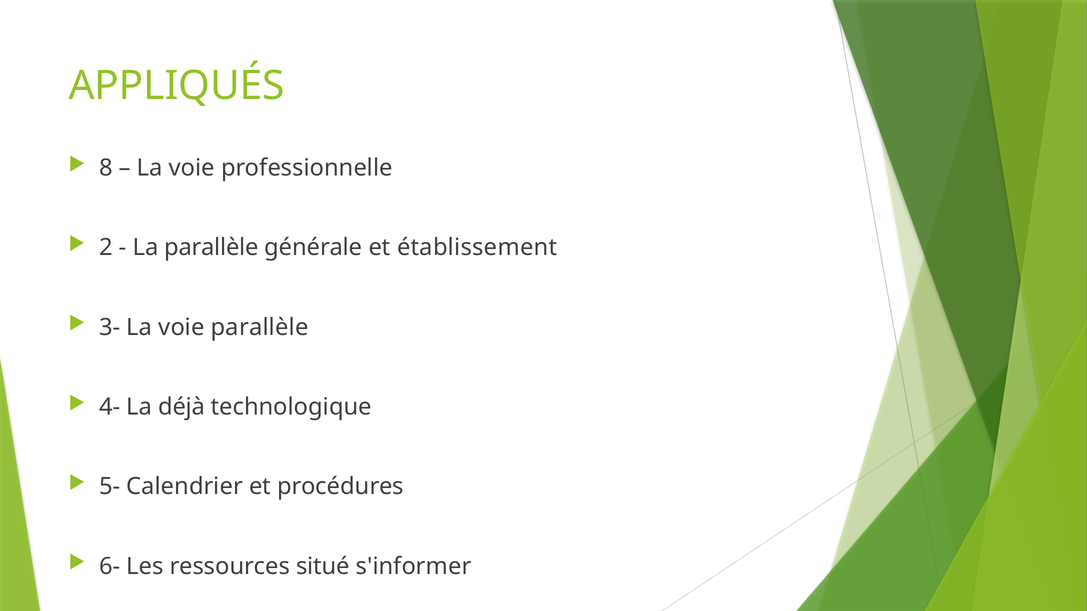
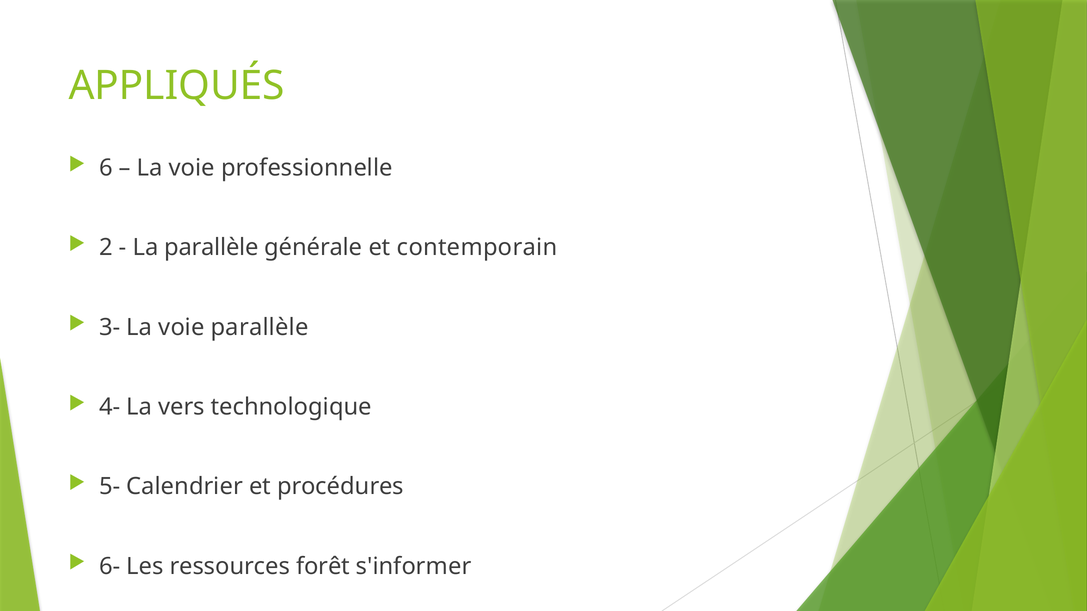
8: 8 -> 6 (106, 168)
établissement: établissement -> contemporain (477, 248)
déjà: déjà -> vers (182, 407)
situé: situé -> forêt (323, 567)
